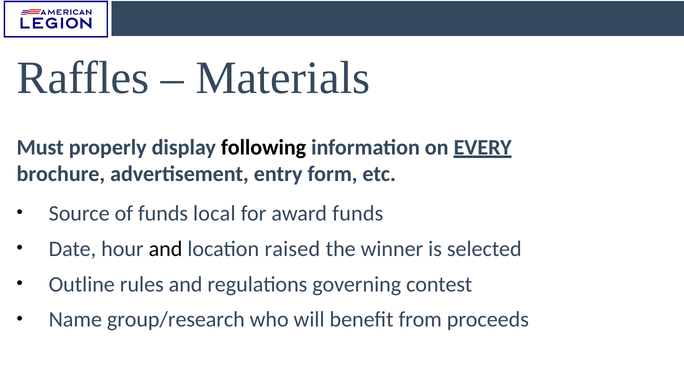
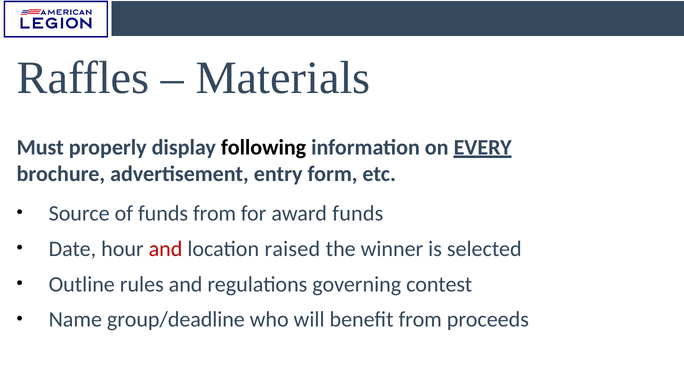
funds local: local -> from (215, 213)
and colour: black -> red (166, 249)
group/research: group/research -> group/deadline (176, 319)
